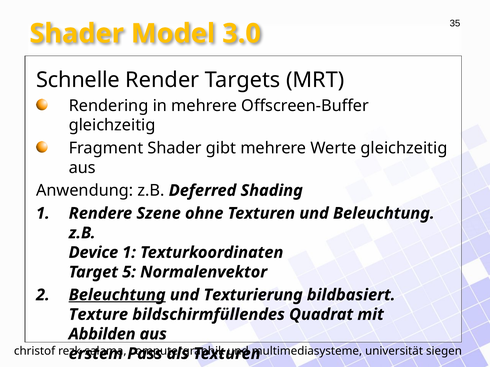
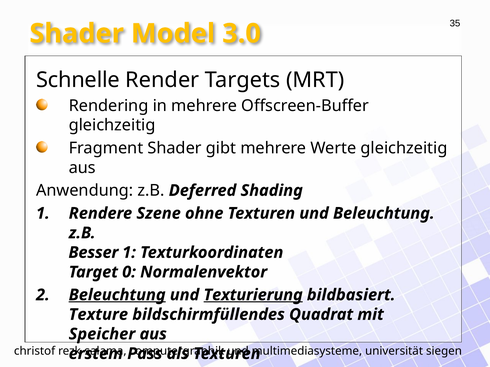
Device: Device -> Besser (93, 253)
5: 5 -> 0 (129, 272)
Texturierung underline: none -> present (253, 295)
Abbilden: Abbilden -> Speicher (102, 334)
